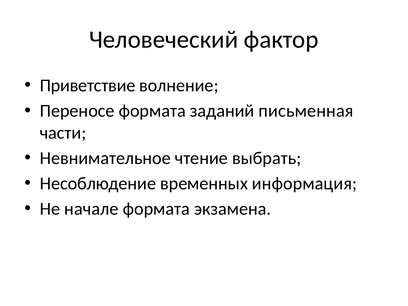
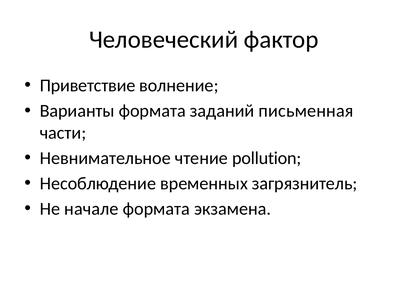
Переносе: Переносе -> Варианты (77, 111)
выбрать: выбрать -> pollution (267, 158)
информация: информация -> загрязнитель (305, 184)
